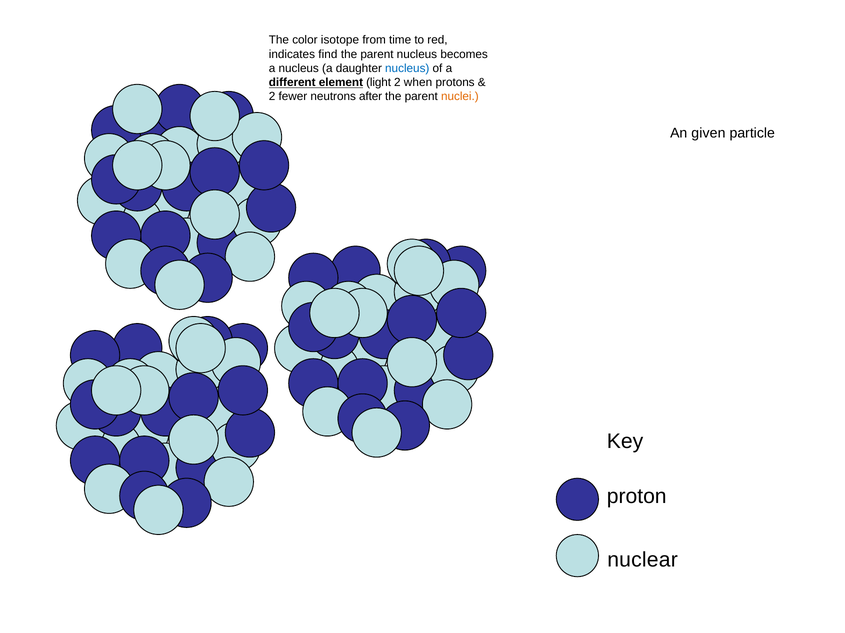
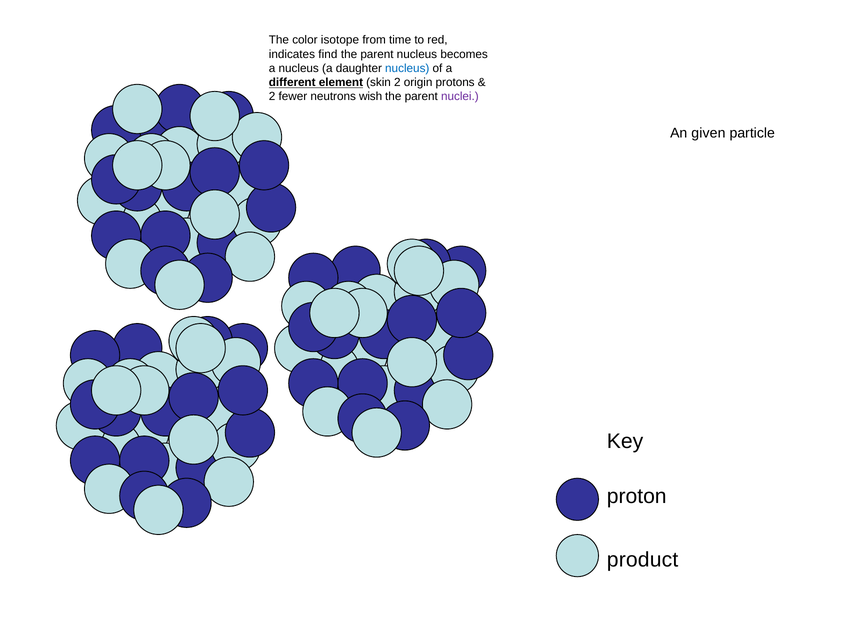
light: light -> skin (379, 82)
when: when -> origin (418, 82)
after: after -> wish (371, 97)
nuclei colour: orange -> purple (460, 97)
nuclear: nuclear -> product (643, 560)
